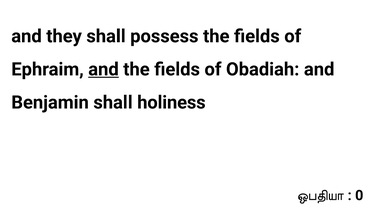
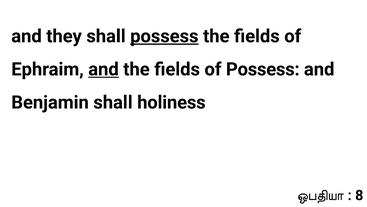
possess underline: none -> present (164, 36)
of Obadiah: Obadiah -> Possess (263, 69)
0: 0 -> 8 (359, 195)
